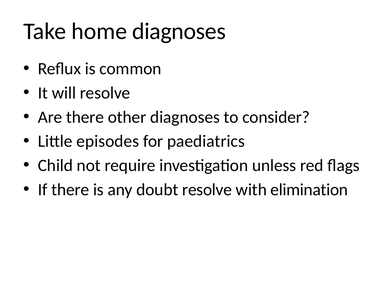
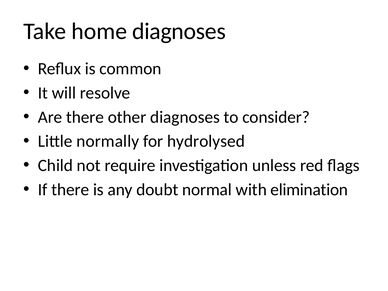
episodes: episodes -> normally (108, 141)
paediatrics: paediatrics -> hydrolysed (206, 141)
doubt resolve: resolve -> normal (207, 190)
